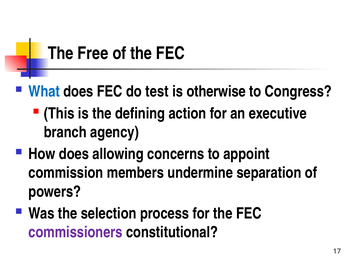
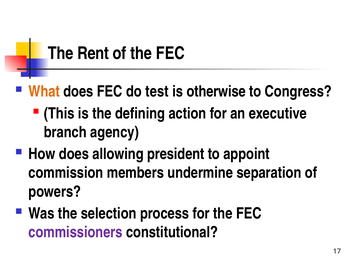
Free: Free -> Rent (93, 53)
What colour: blue -> orange (44, 91)
concerns: concerns -> president (176, 154)
